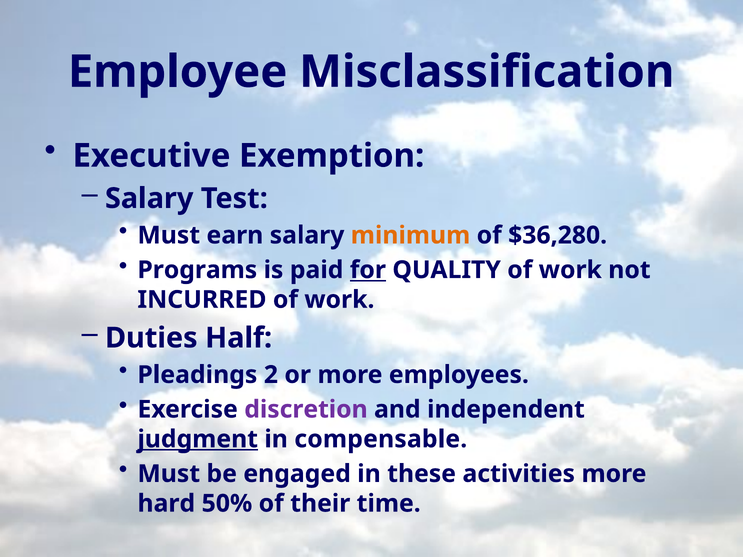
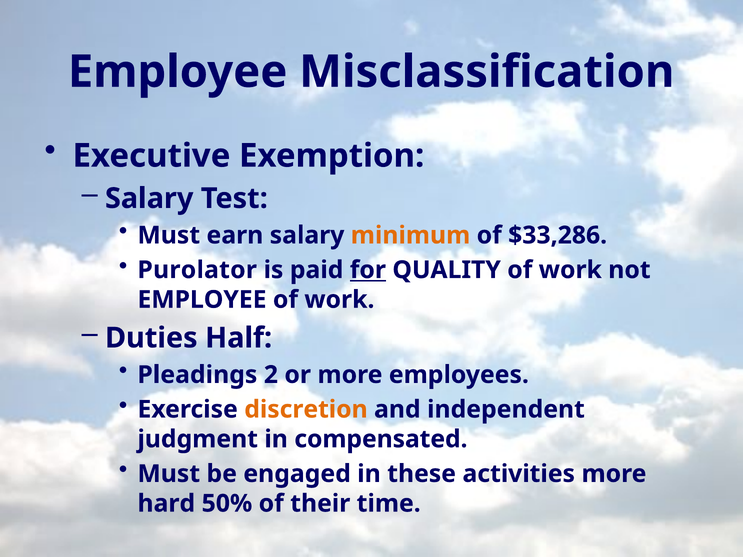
$36,280: $36,280 -> $33,286 (558, 235)
Programs: Programs -> Purolator (197, 270)
INCURRED: INCURRED -> EMPLOYEE (202, 300)
discretion colour: purple -> orange (306, 410)
judgment underline: present -> none (198, 439)
compensable: compensable -> compensated (381, 439)
